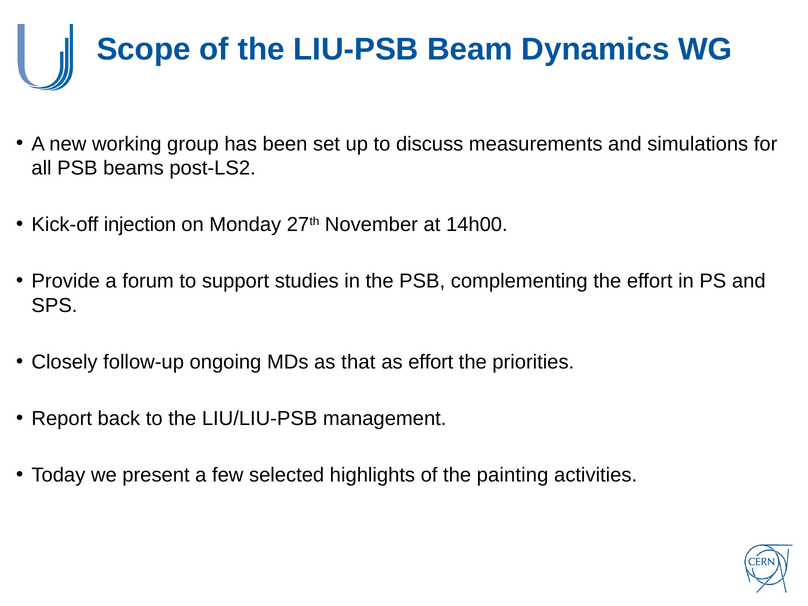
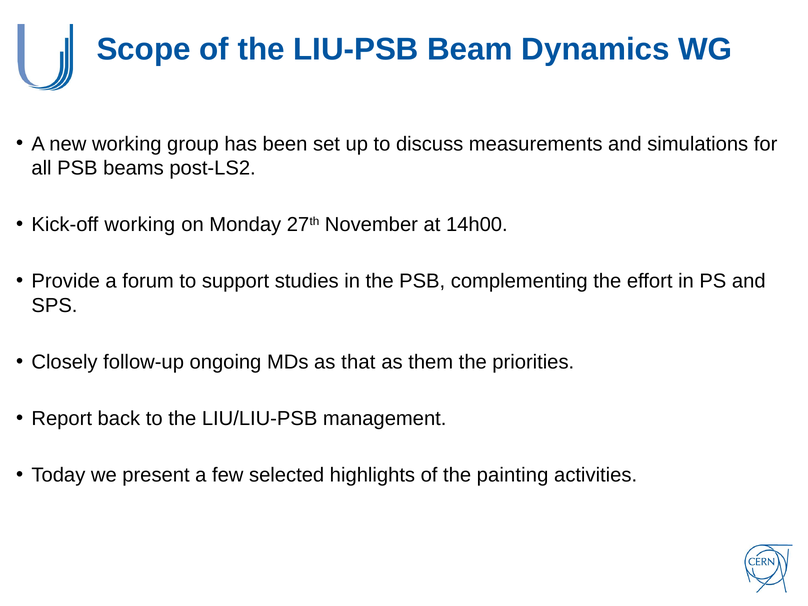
Kick-off injection: injection -> working (140, 225)
as effort: effort -> them (431, 362)
